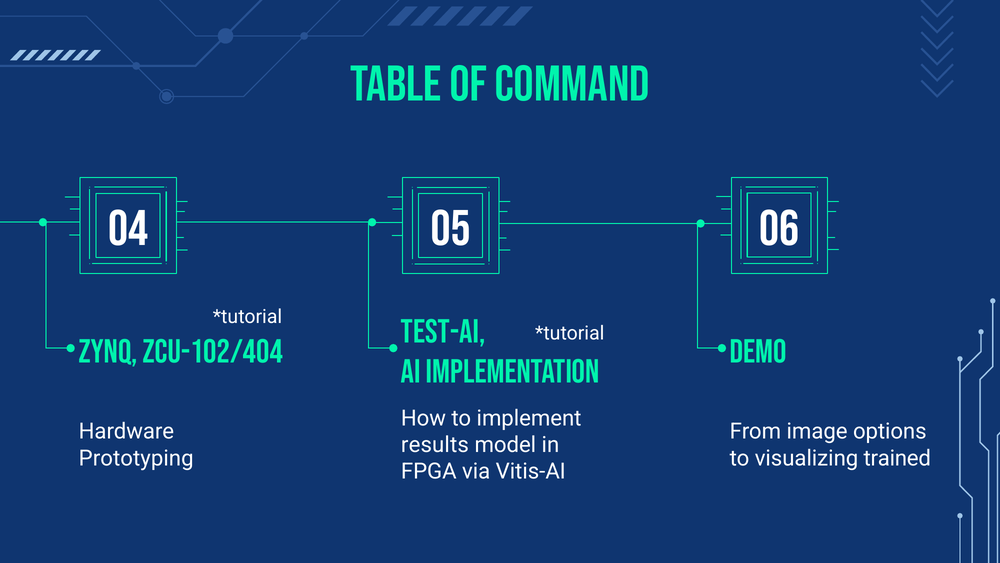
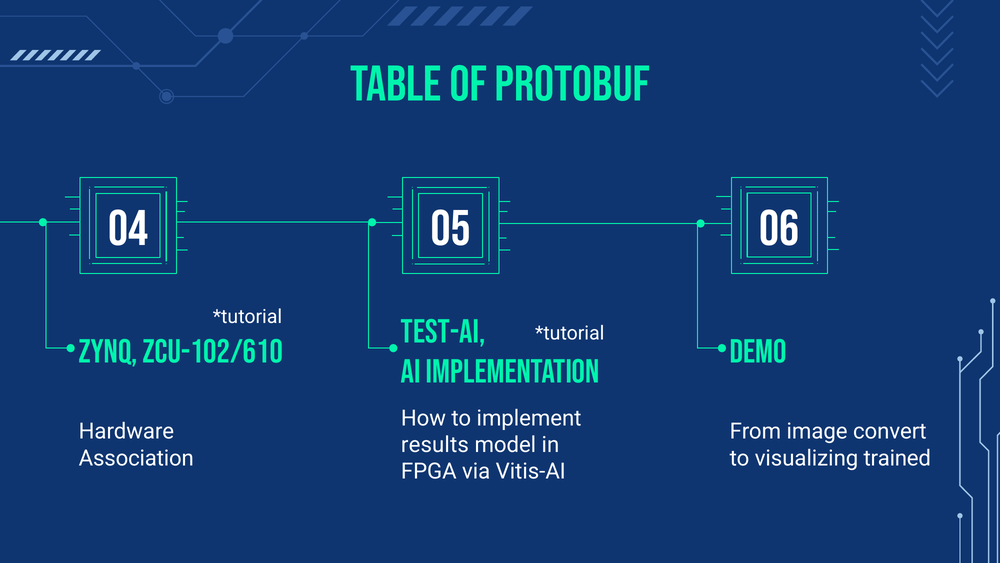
COMMAND: COMMAND -> PROTOBUF (572, 84)
ZCU-102/404: ZCU-102/404 -> ZCU-102/610 (213, 351)
options: options -> convert (890, 431)
Prototyping: Prototyping -> Association (136, 458)
